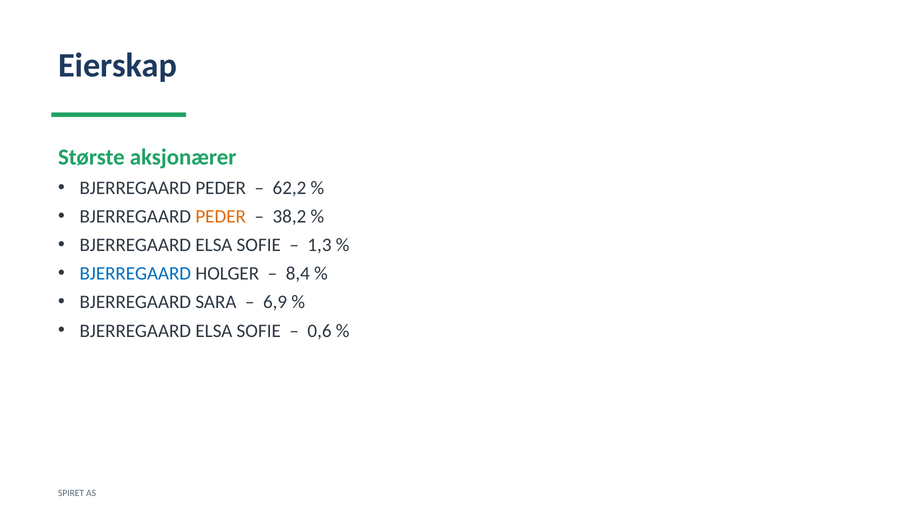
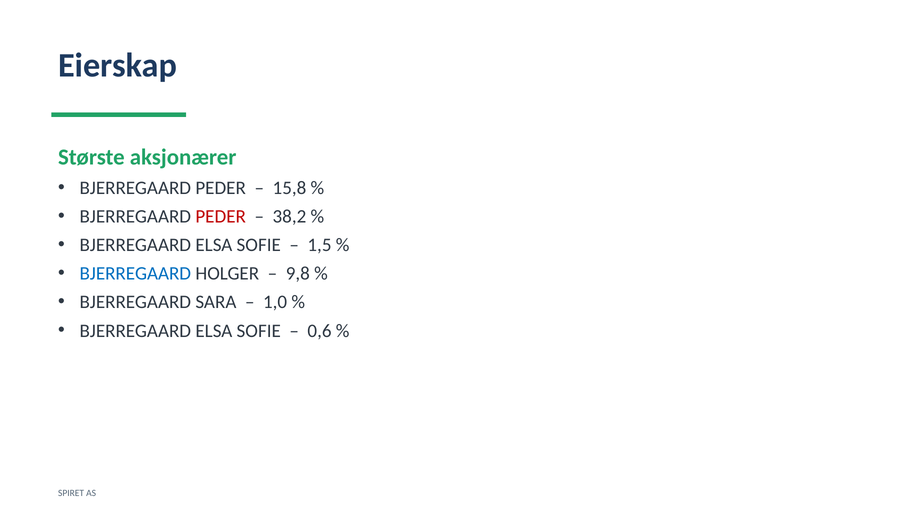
62,2: 62,2 -> 15,8 (289, 188)
PEDER colour: orange -> red (221, 216)
1,3: 1,3 -> 1,5 (319, 245)
8,4: 8,4 -> 9,8 (298, 273)
6,9: 6,9 -> 1,0 (275, 302)
